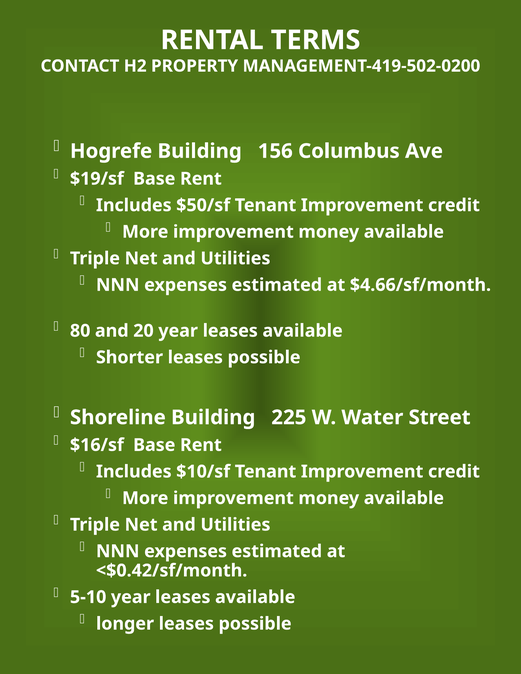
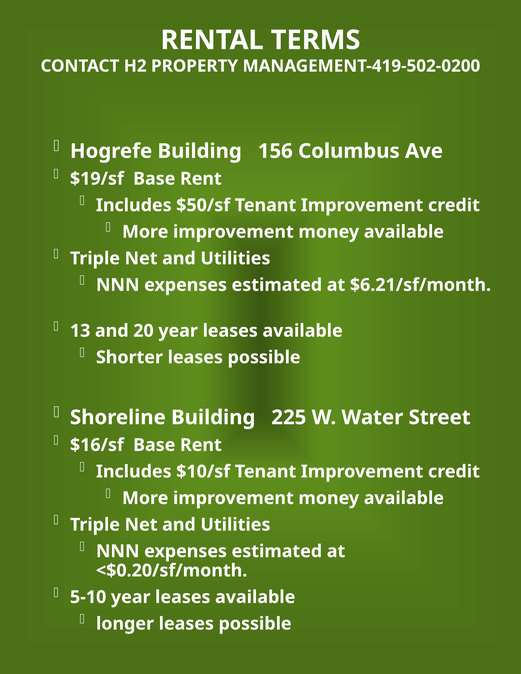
$4.66/sf/month: $4.66/sf/month -> $6.21/sf/month (420, 285)
80: 80 -> 13 (80, 331)
<$0.42/sf/month: <$0.42/sf/month -> <$0.20/sf/month (172, 571)
